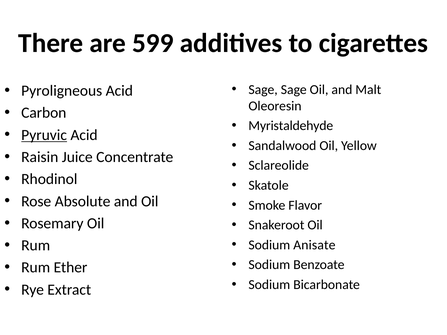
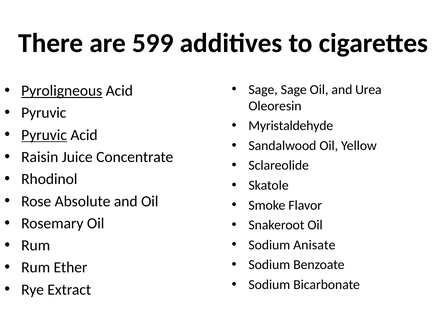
Malt: Malt -> Urea (368, 90)
Pyroligneous underline: none -> present (62, 91)
Carbon: Carbon -> Pyruvic (44, 113)
